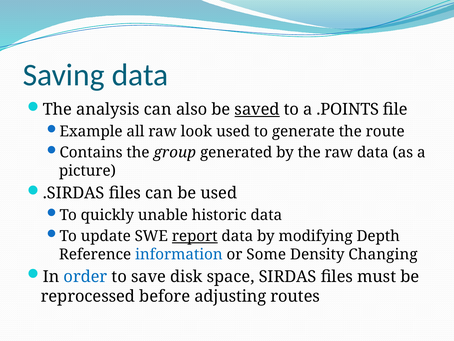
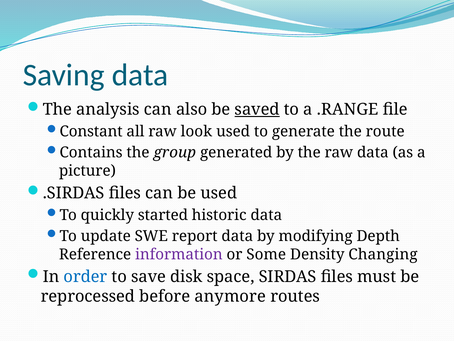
.POINTS: .POINTS -> .RANGE (348, 109)
Example: Example -> Constant (91, 131)
unable: unable -> started (163, 215)
report underline: present -> none (195, 236)
information colour: blue -> purple (179, 254)
adjusting: adjusting -> anymore (230, 296)
